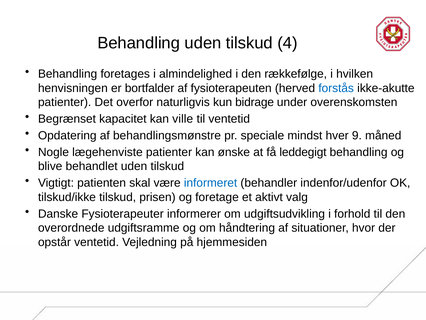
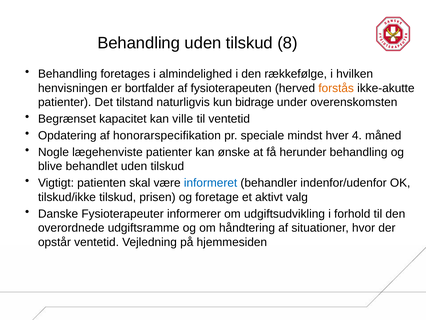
4: 4 -> 8 (288, 43)
forstås colour: blue -> orange (336, 88)
overfor: overfor -> tilstand (135, 102)
behandlingsmønstre: behandlingsmønstre -> honorarspecifikation (167, 135)
9: 9 -> 4 (357, 135)
leddegigt: leddegigt -> herunder (303, 152)
